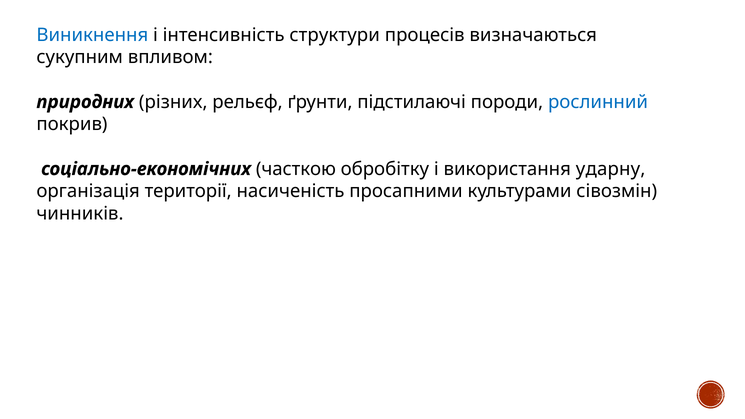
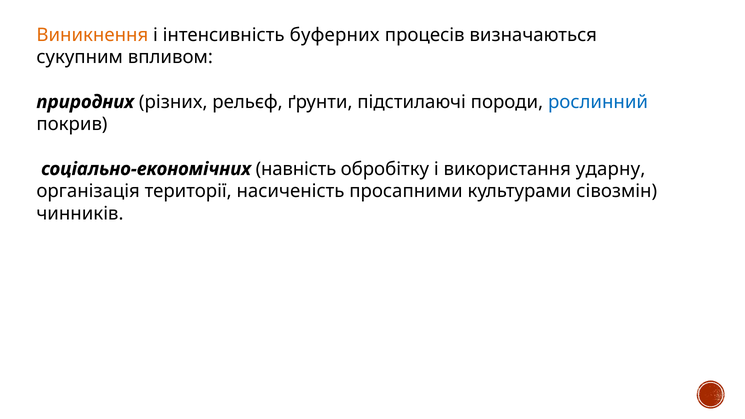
Виникнення colour: blue -> orange (92, 35)
структури: структури -> буферних (335, 35)
часткою: часткою -> навність (296, 169)
